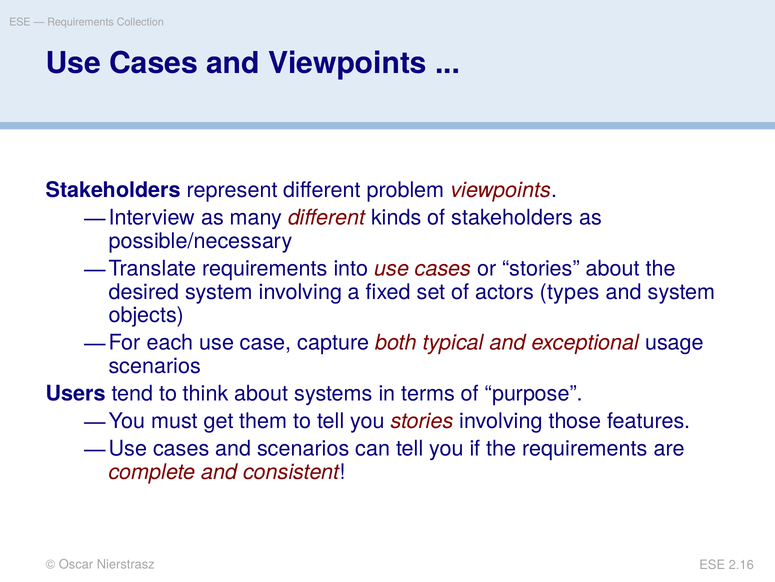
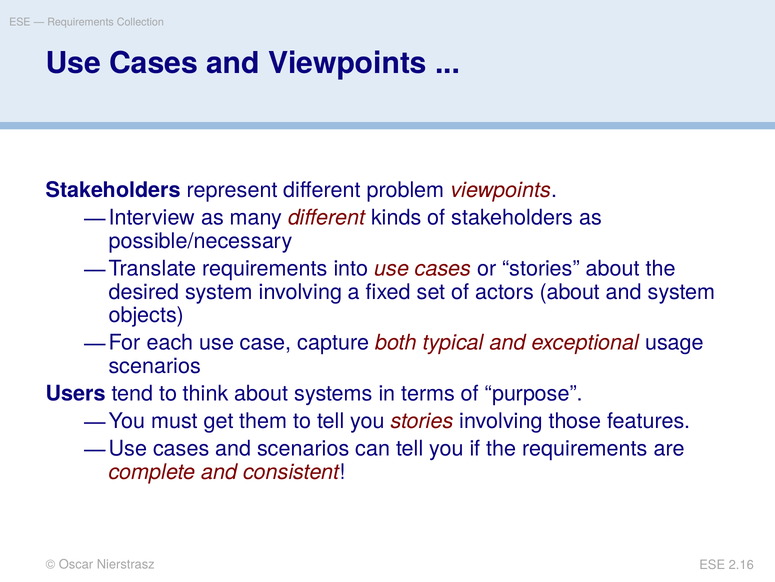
actors types: types -> about (570, 292)
